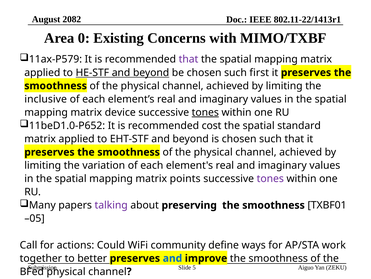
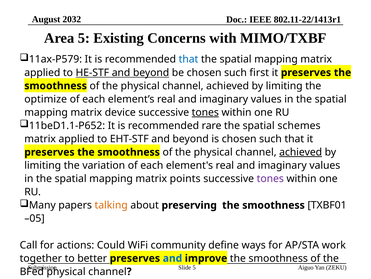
2082: 2082 -> 2032 (72, 19)
Area 0: 0 -> 5 (84, 38)
that colour: purple -> blue (189, 59)
inclusive: inclusive -> optimize (46, 99)
11beD1.0-P652: 11beD1.0-P652 -> 11beD1.1-P652 (67, 125)
cost: cost -> rare (212, 125)
standard: standard -> schemes (299, 125)
achieved underline: none -> present (301, 152)
talking colour: purple -> orange (111, 205)
